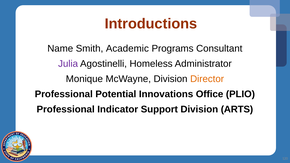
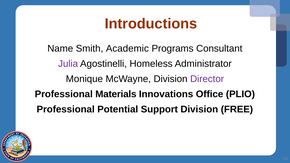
Director colour: orange -> purple (207, 79)
Potential: Potential -> Materials (116, 94)
Indicator: Indicator -> Potential (118, 109)
ARTS: ARTS -> FREE (237, 109)
